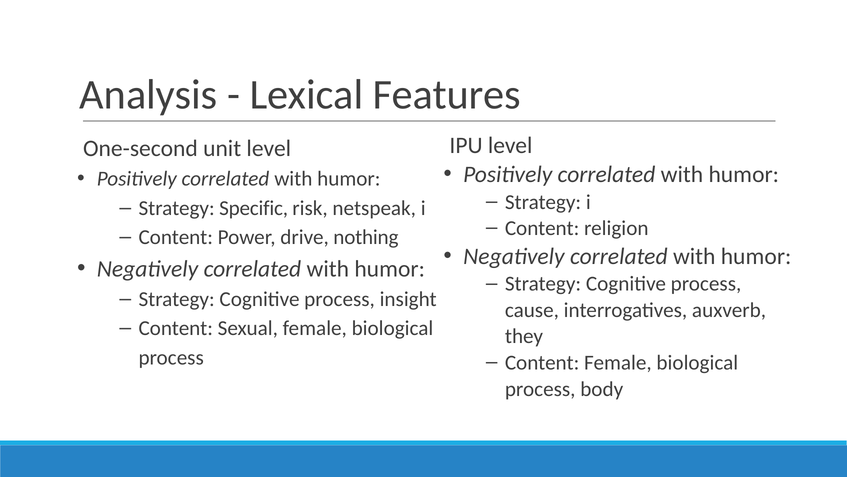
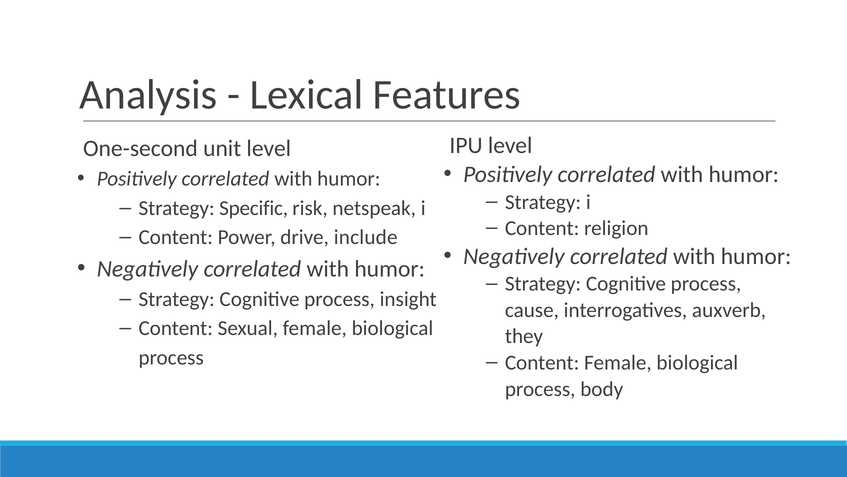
nothing: nothing -> include (366, 237)
